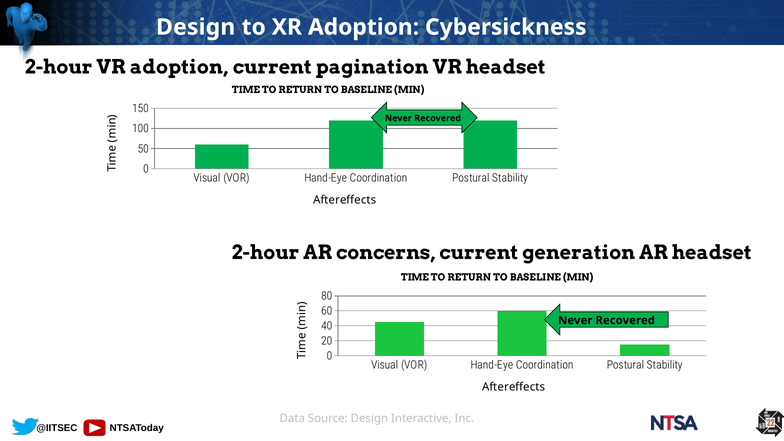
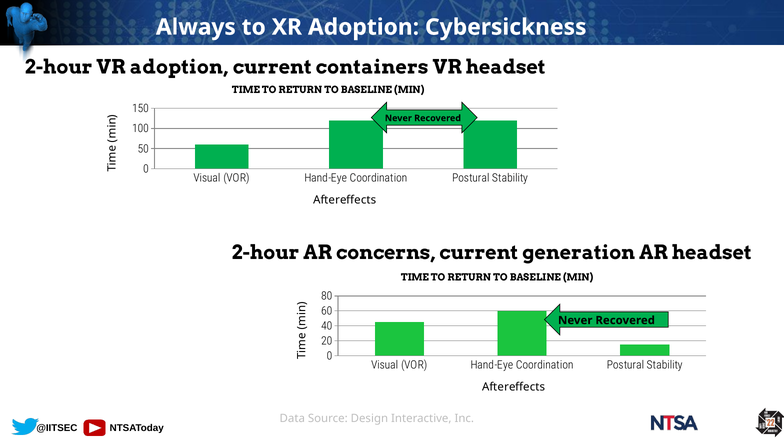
Design: Design -> Always (196, 27)
pagination: pagination -> containers (372, 67)
